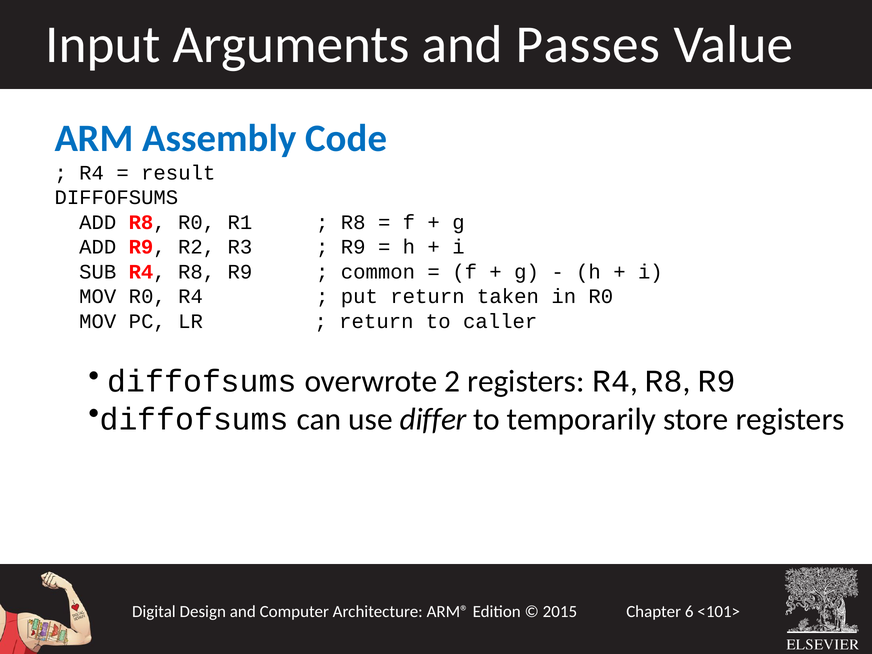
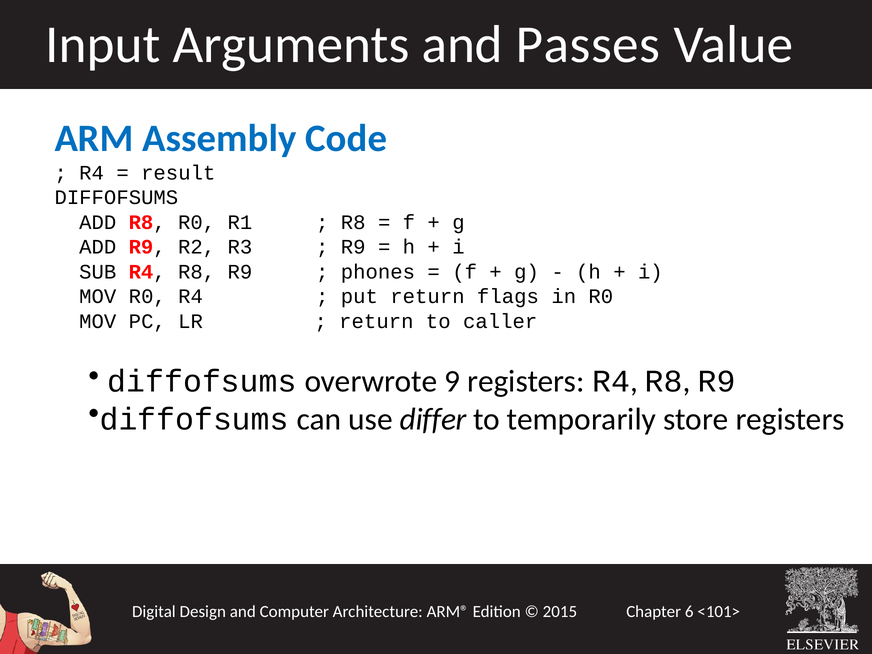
common: common -> phones (378, 272)
taken: taken -> flags (508, 297)
2: 2 -> 9 (452, 381)
